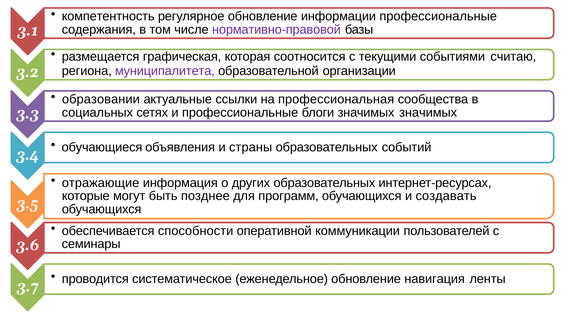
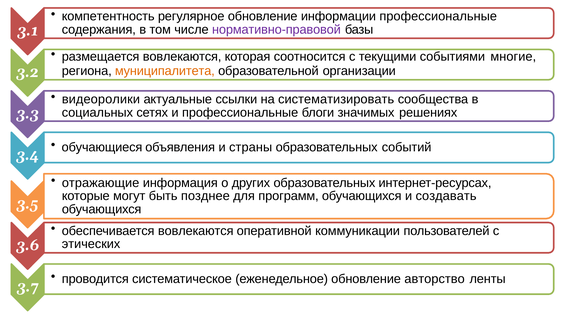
размещается графическая: графическая -> вовлекаются (182, 57)
считаю: считаю -> многие (513, 57)
муниципалитета colour: purple -> orange (165, 71)
образовании: образовании -> видеоролики (101, 99)
профессиональная: профессиональная -> систематизировать (336, 99)
значимых значимых: значимых -> решениях (428, 112)
обеспечивается способности: способности -> вовлекаются (196, 231)
семинары: семинары -> этических (91, 244)
навигация: навигация -> авторство (435, 279)
